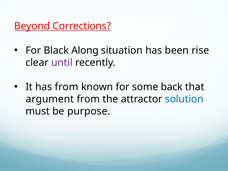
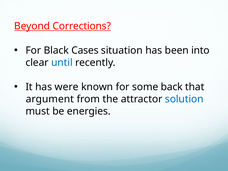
Along: Along -> Cases (85, 50)
rise: rise -> into (200, 50)
until colour: purple -> blue (62, 63)
has from: from -> were (67, 87)
purpose: purpose -> energies (89, 111)
